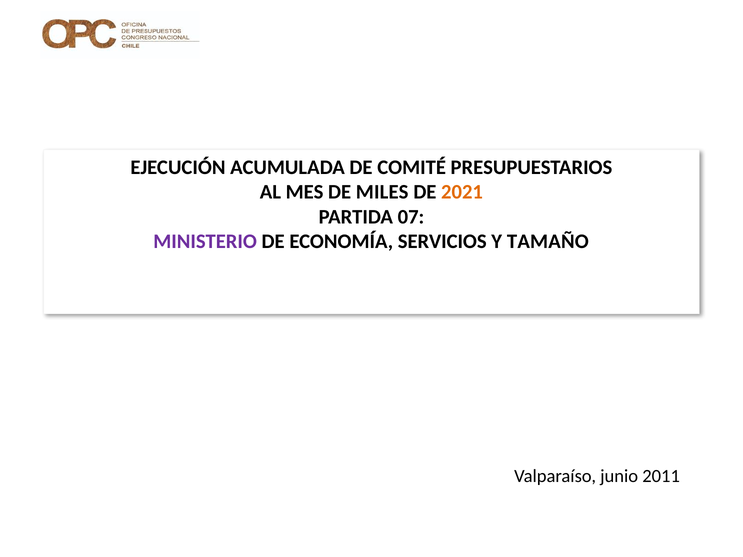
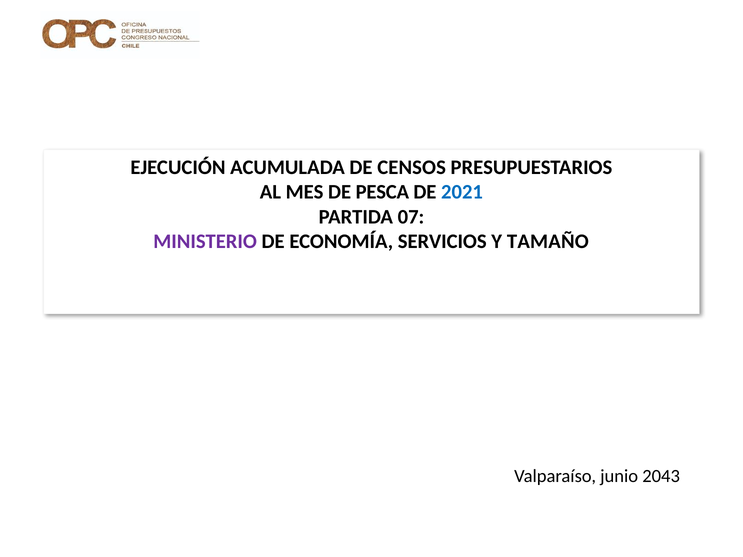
COMITÉ: COMITÉ -> CENSOS (412, 167)
MILES: MILES -> PESCA (382, 192)
2021 colour: orange -> blue (462, 192)
2011: 2011 -> 2043 (661, 476)
